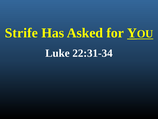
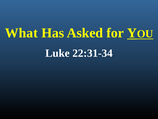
Strife: Strife -> What (21, 33)
